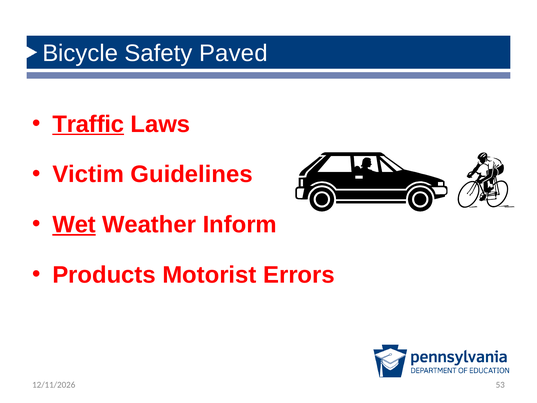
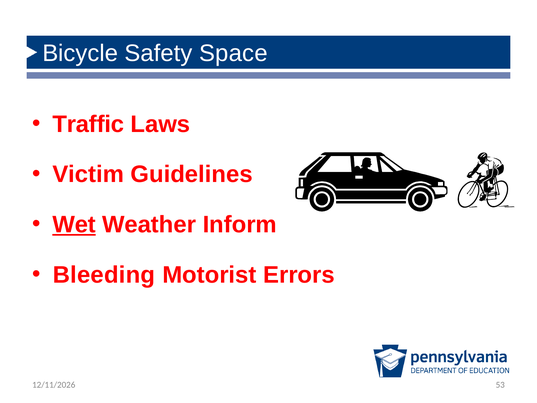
Paved: Paved -> Space (233, 53)
Traffic underline: present -> none (88, 124)
Products: Products -> Bleeding (104, 275)
